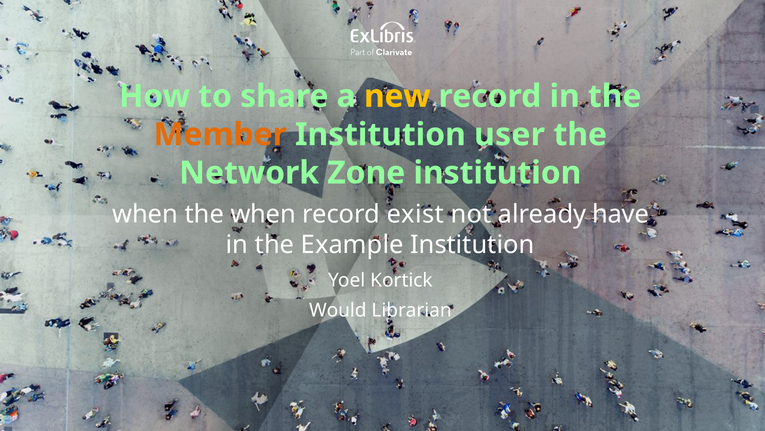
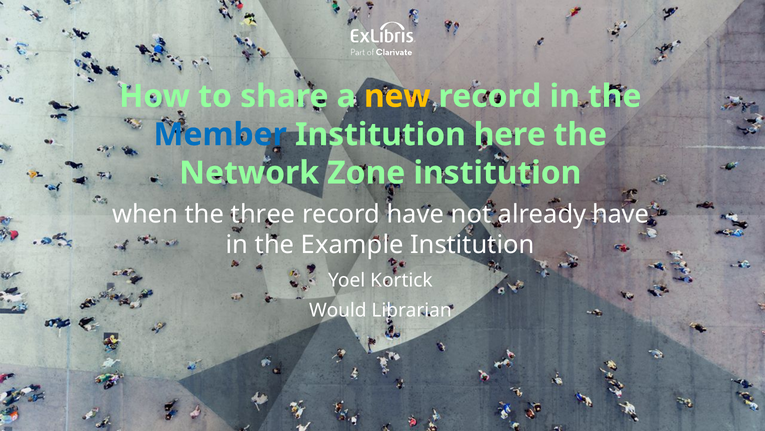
Member colour: orange -> blue (220, 134)
user: user -> here (510, 134)
the when: when -> three (263, 214)
record exist: exist -> have (415, 214)
